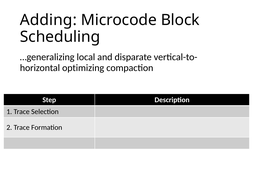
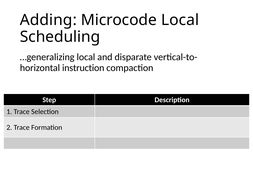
Microcode Block: Block -> Local (180, 20)
optimizing: optimizing -> instruction (83, 68)
